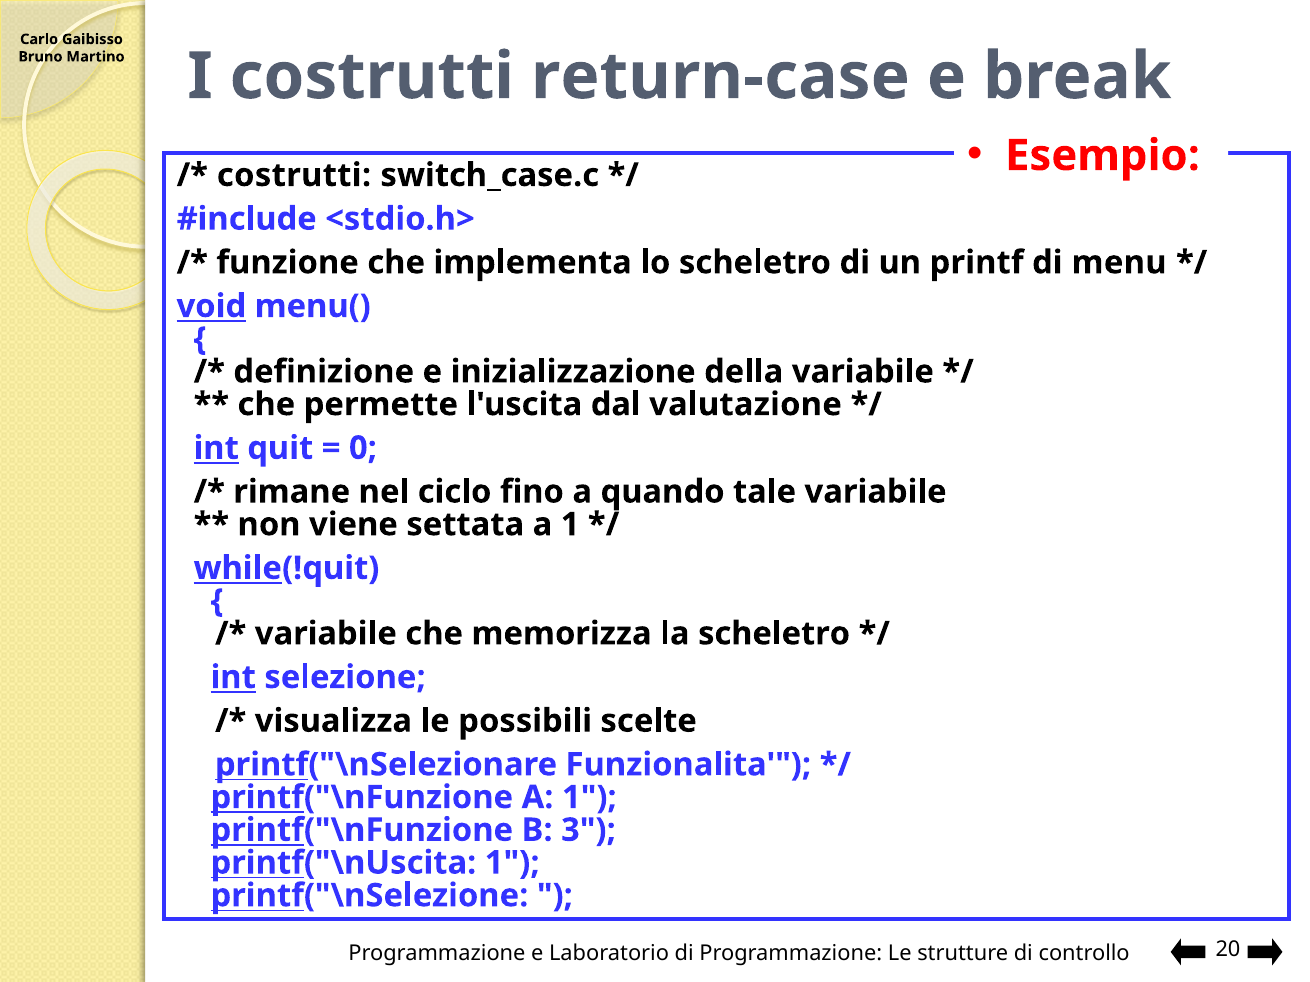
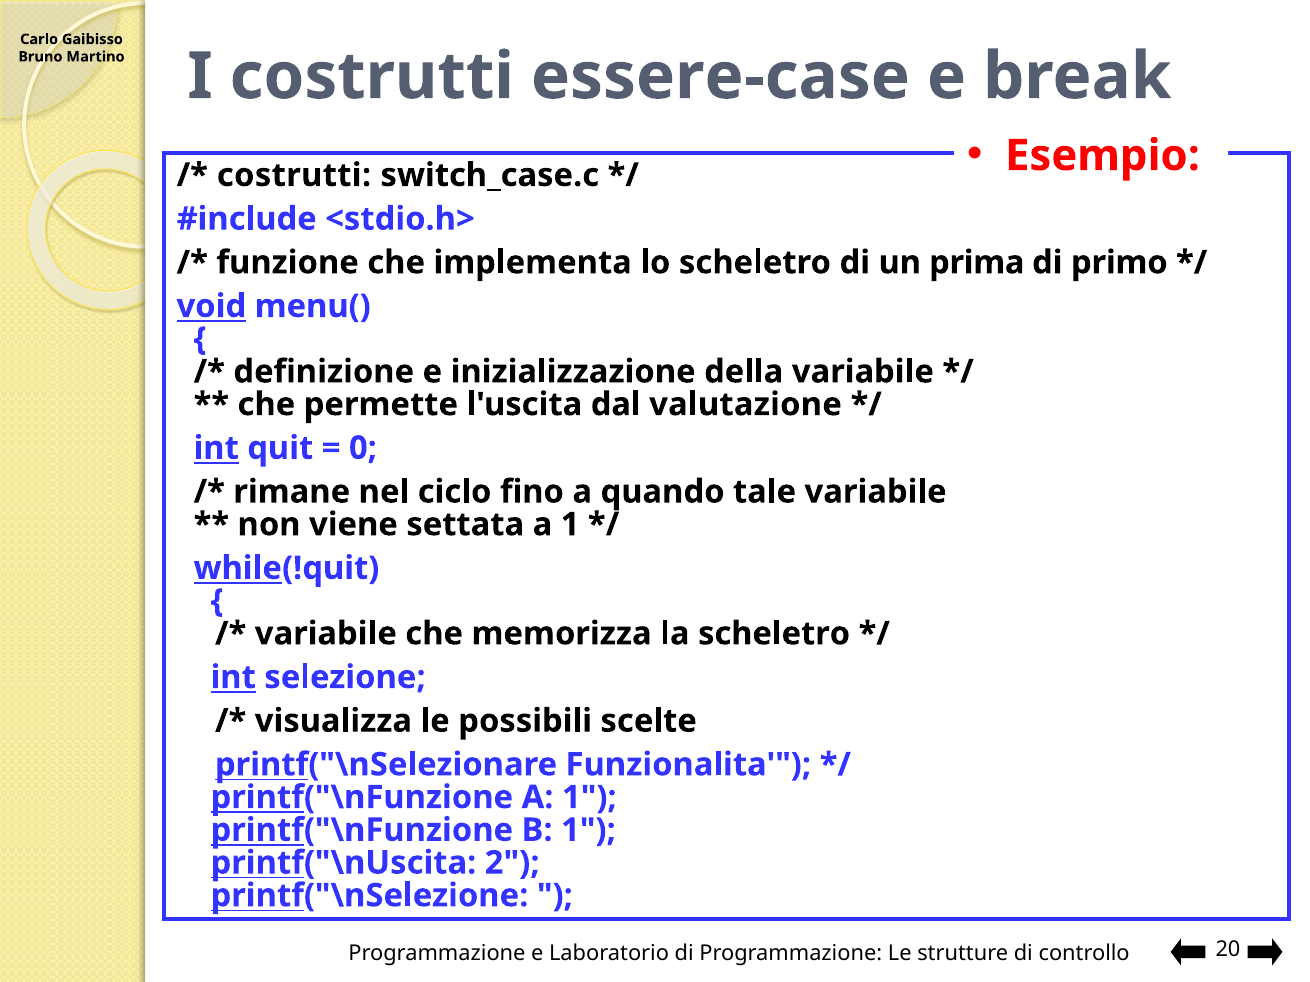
return-case: return-case -> essere-case (720, 77)
printf: printf -> prima (977, 263)
menu: menu -> primo (1119, 263)
B 3: 3 -> 1 (588, 830)
printf("\nUscita 1: 1 -> 2 (512, 863)
